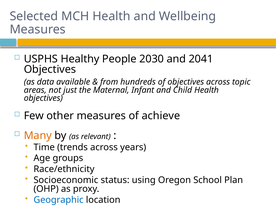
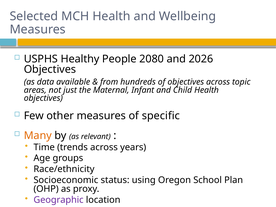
2030: 2030 -> 2080 (152, 59)
2041: 2041 -> 2026 (201, 59)
achieve: achieve -> specific (161, 116)
Geographic colour: blue -> purple (59, 200)
